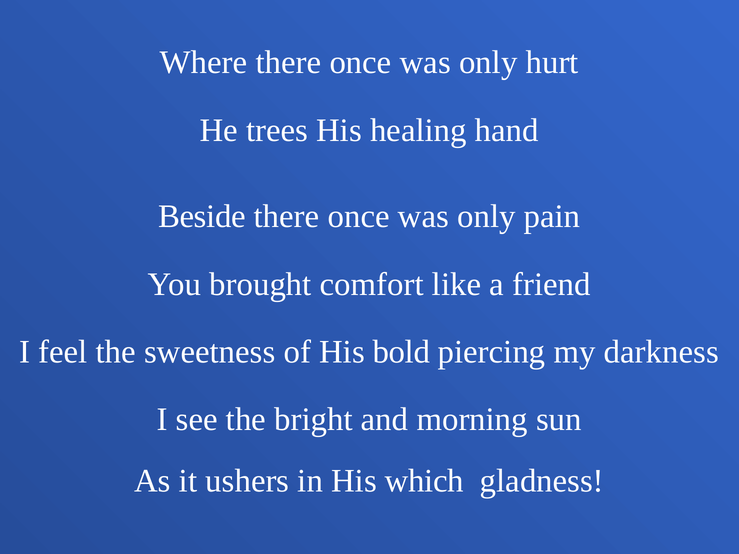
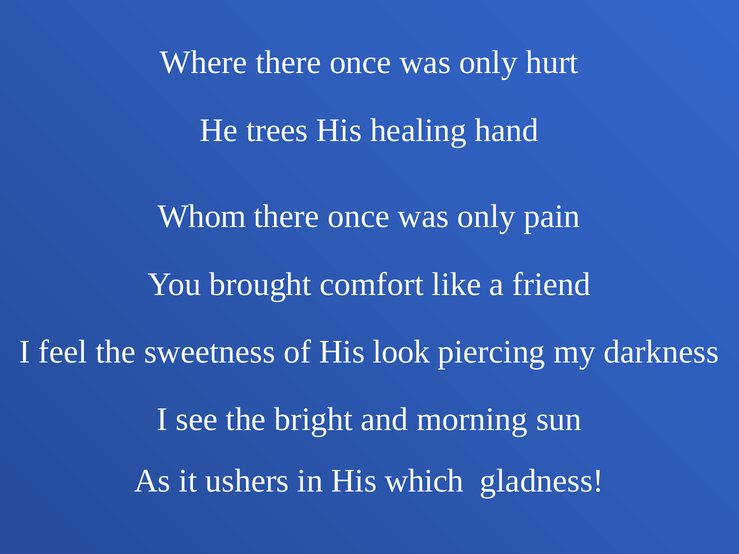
Beside: Beside -> Whom (202, 217)
bold: bold -> look (401, 352)
